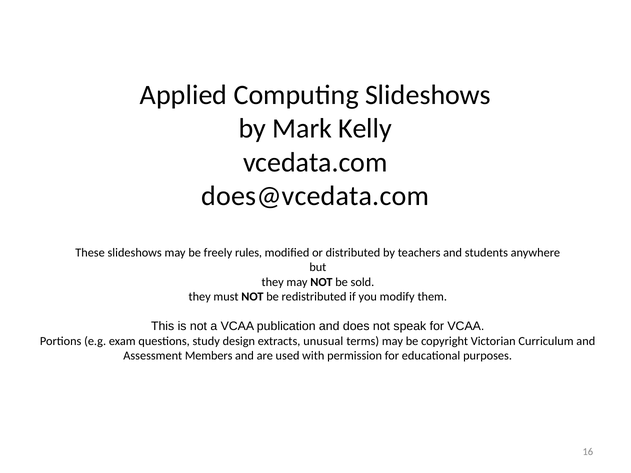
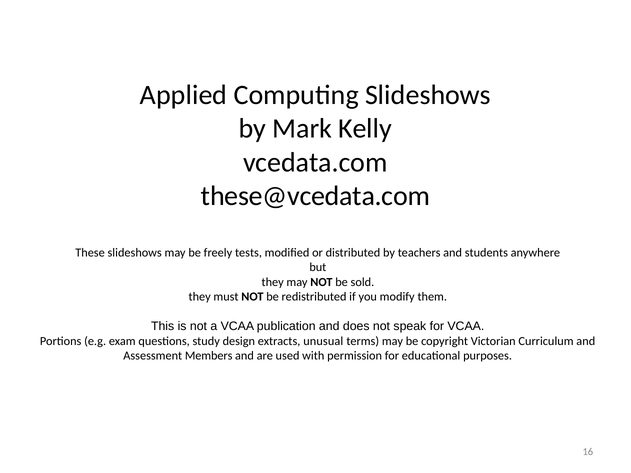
does@vcedata.com: does@vcedata.com -> these@vcedata.com (315, 196)
rules: rules -> tests (248, 253)
